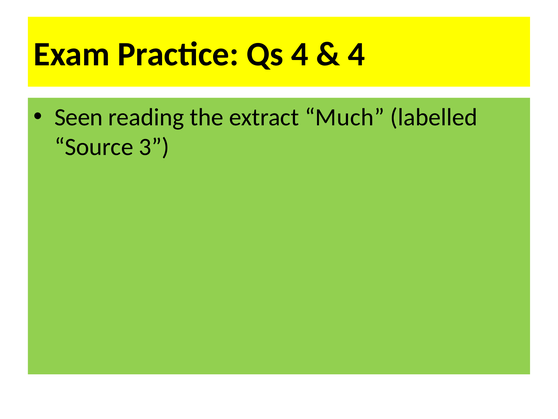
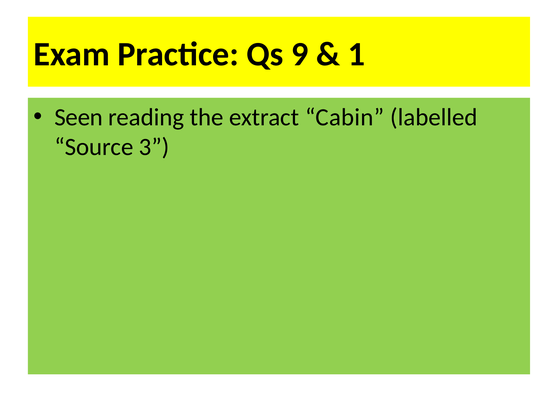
Qs 4: 4 -> 9 (300, 54)
4: 4 -> 1 (357, 54)
Much: Much -> Cabin (345, 117)
